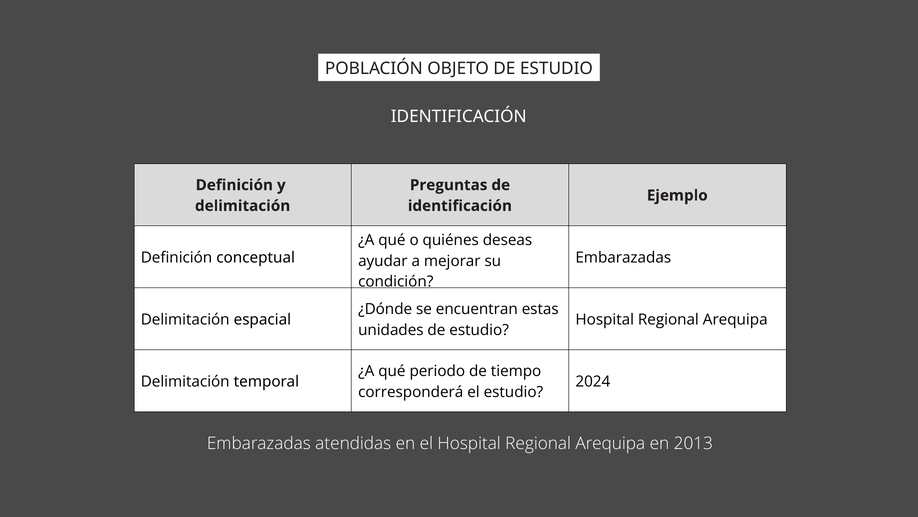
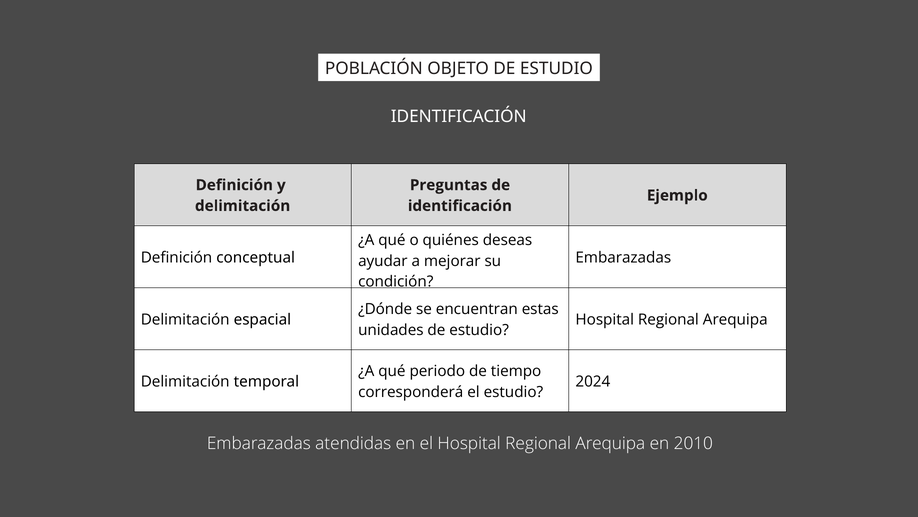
2013: 2013 -> 2010 (693, 443)
